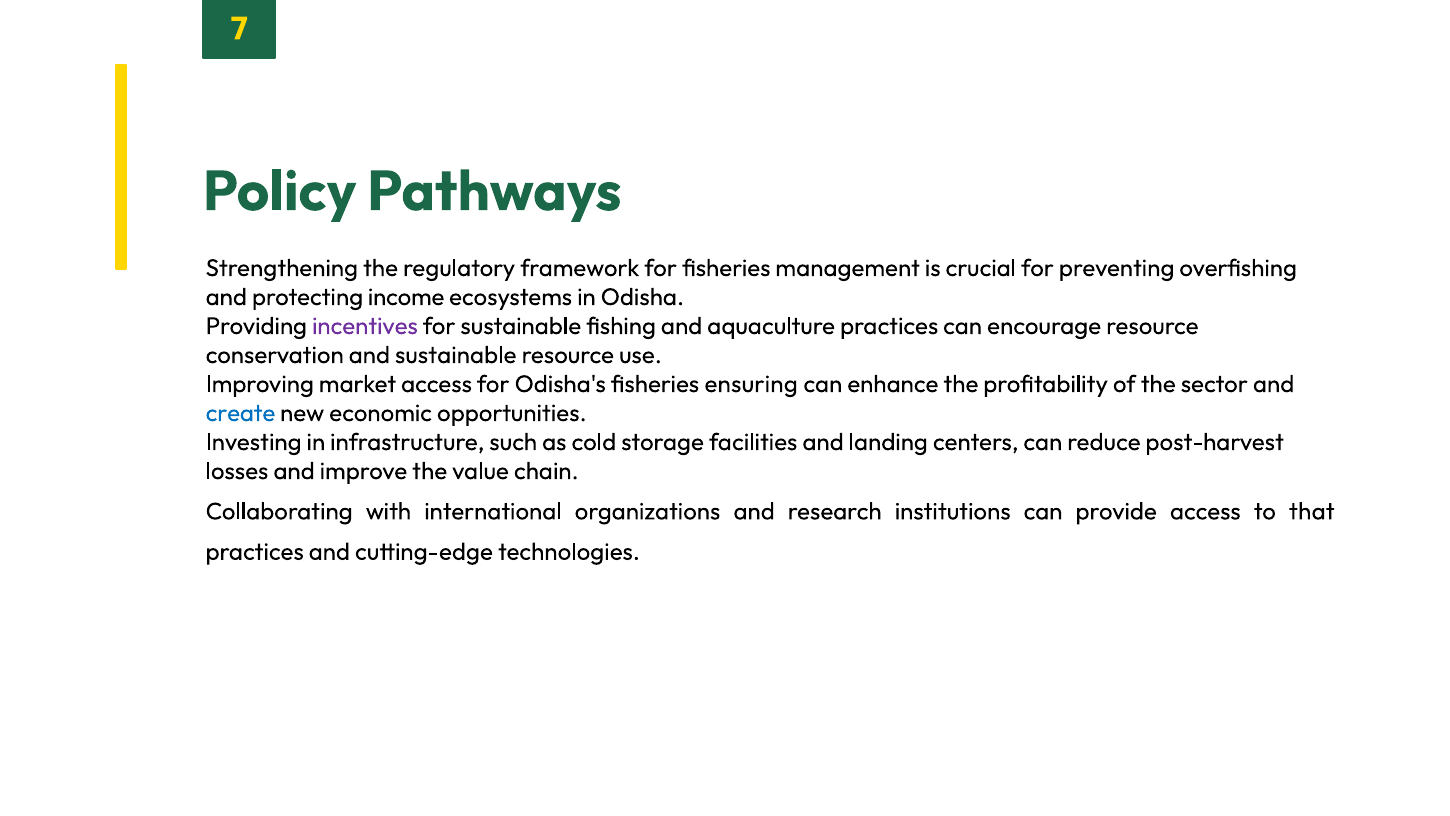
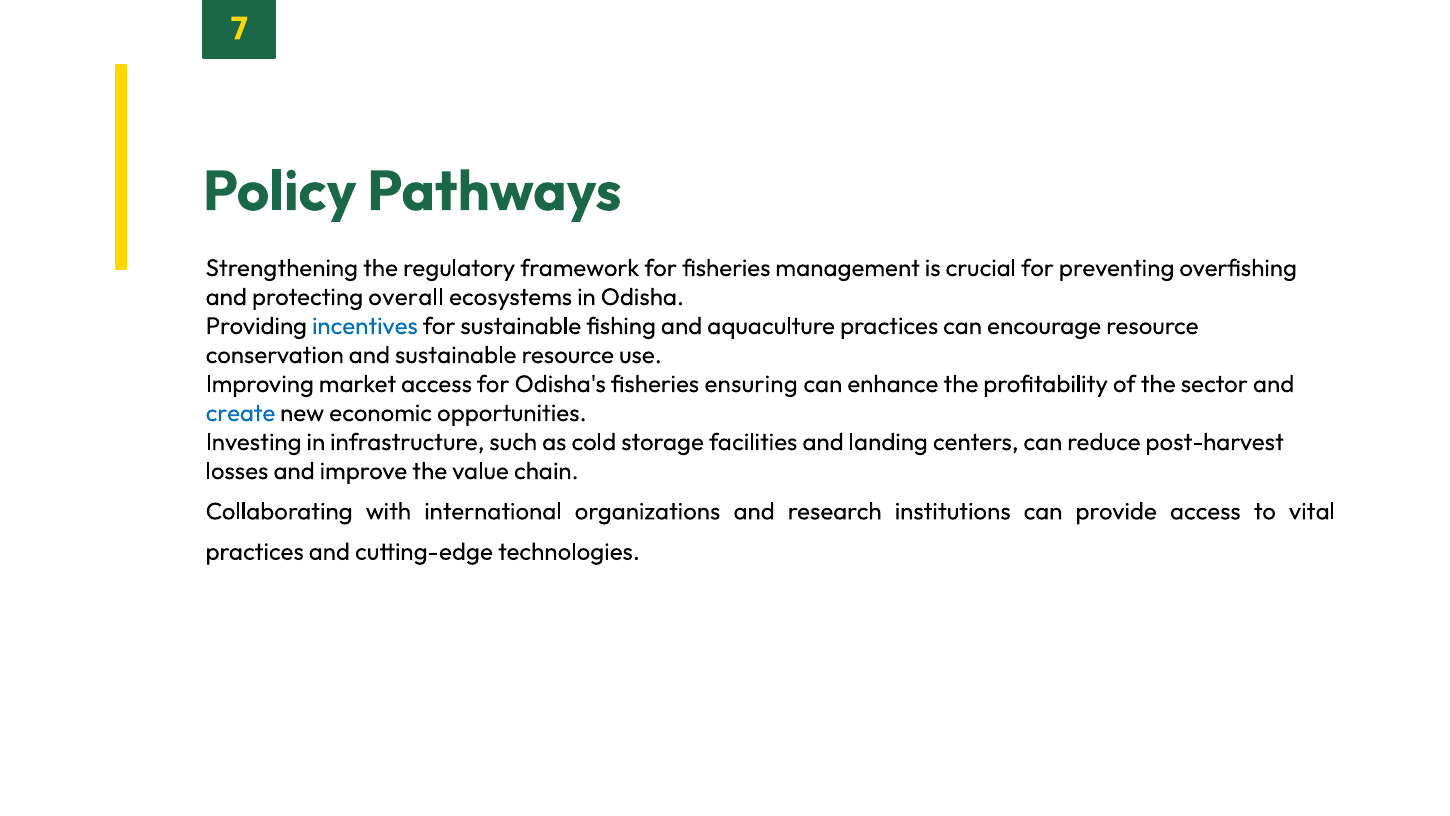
income: income -> overall (406, 297)
incentives colour: purple -> blue (365, 326)
that: that -> vital (1312, 511)
